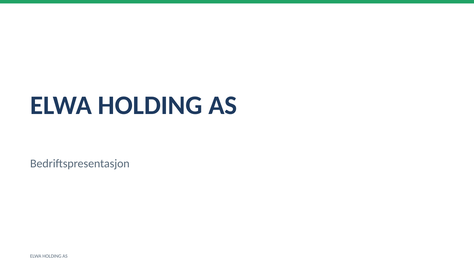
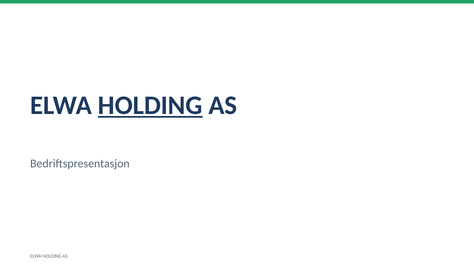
HOLDING underline: none -> present (150, 105)
